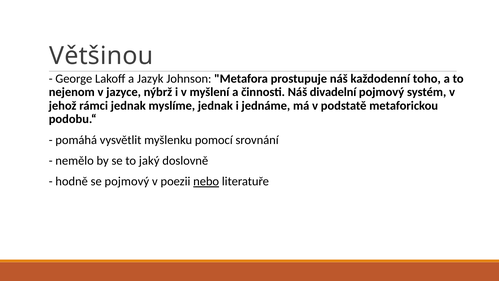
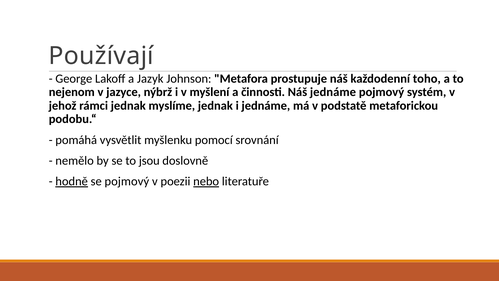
Většinou: Většinou -> Používají (101, 56)
Náš divadelní: divadelní -> jednáme (333, 92)
jaký: jaký -> jsou (149, 160)
hodně underline: none -> present (72, 181)
